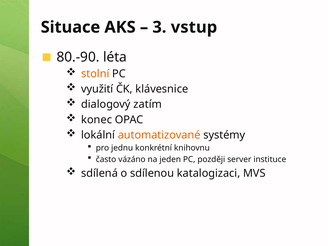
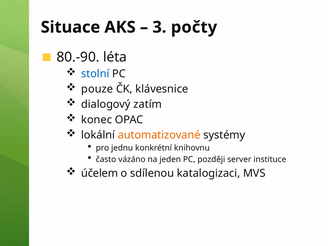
vstup: vstup -> počty (194, 27)
stolní colour: orange -> blue (95, 74)
využití: využití -> pouze (97, 89)
sdílená: sdílená -> účelem (100, 173)
